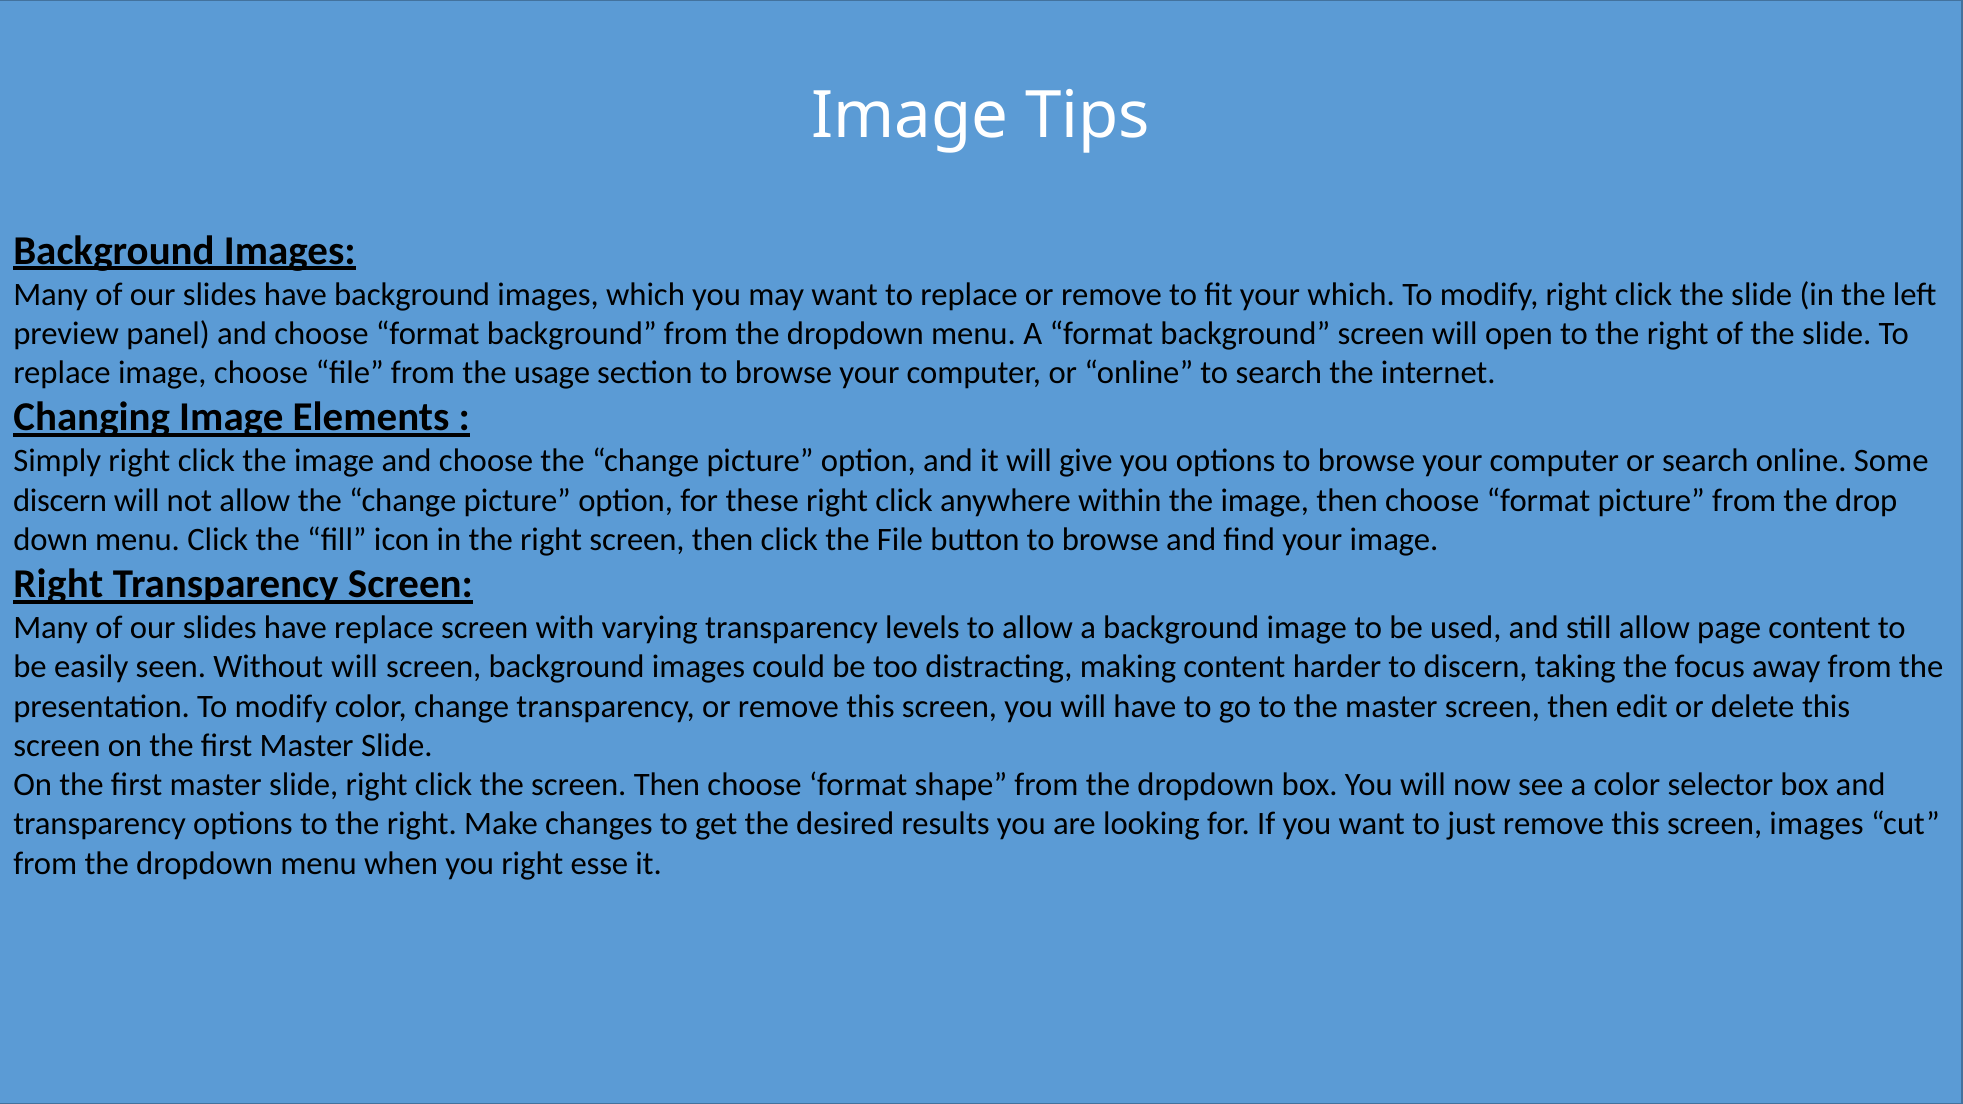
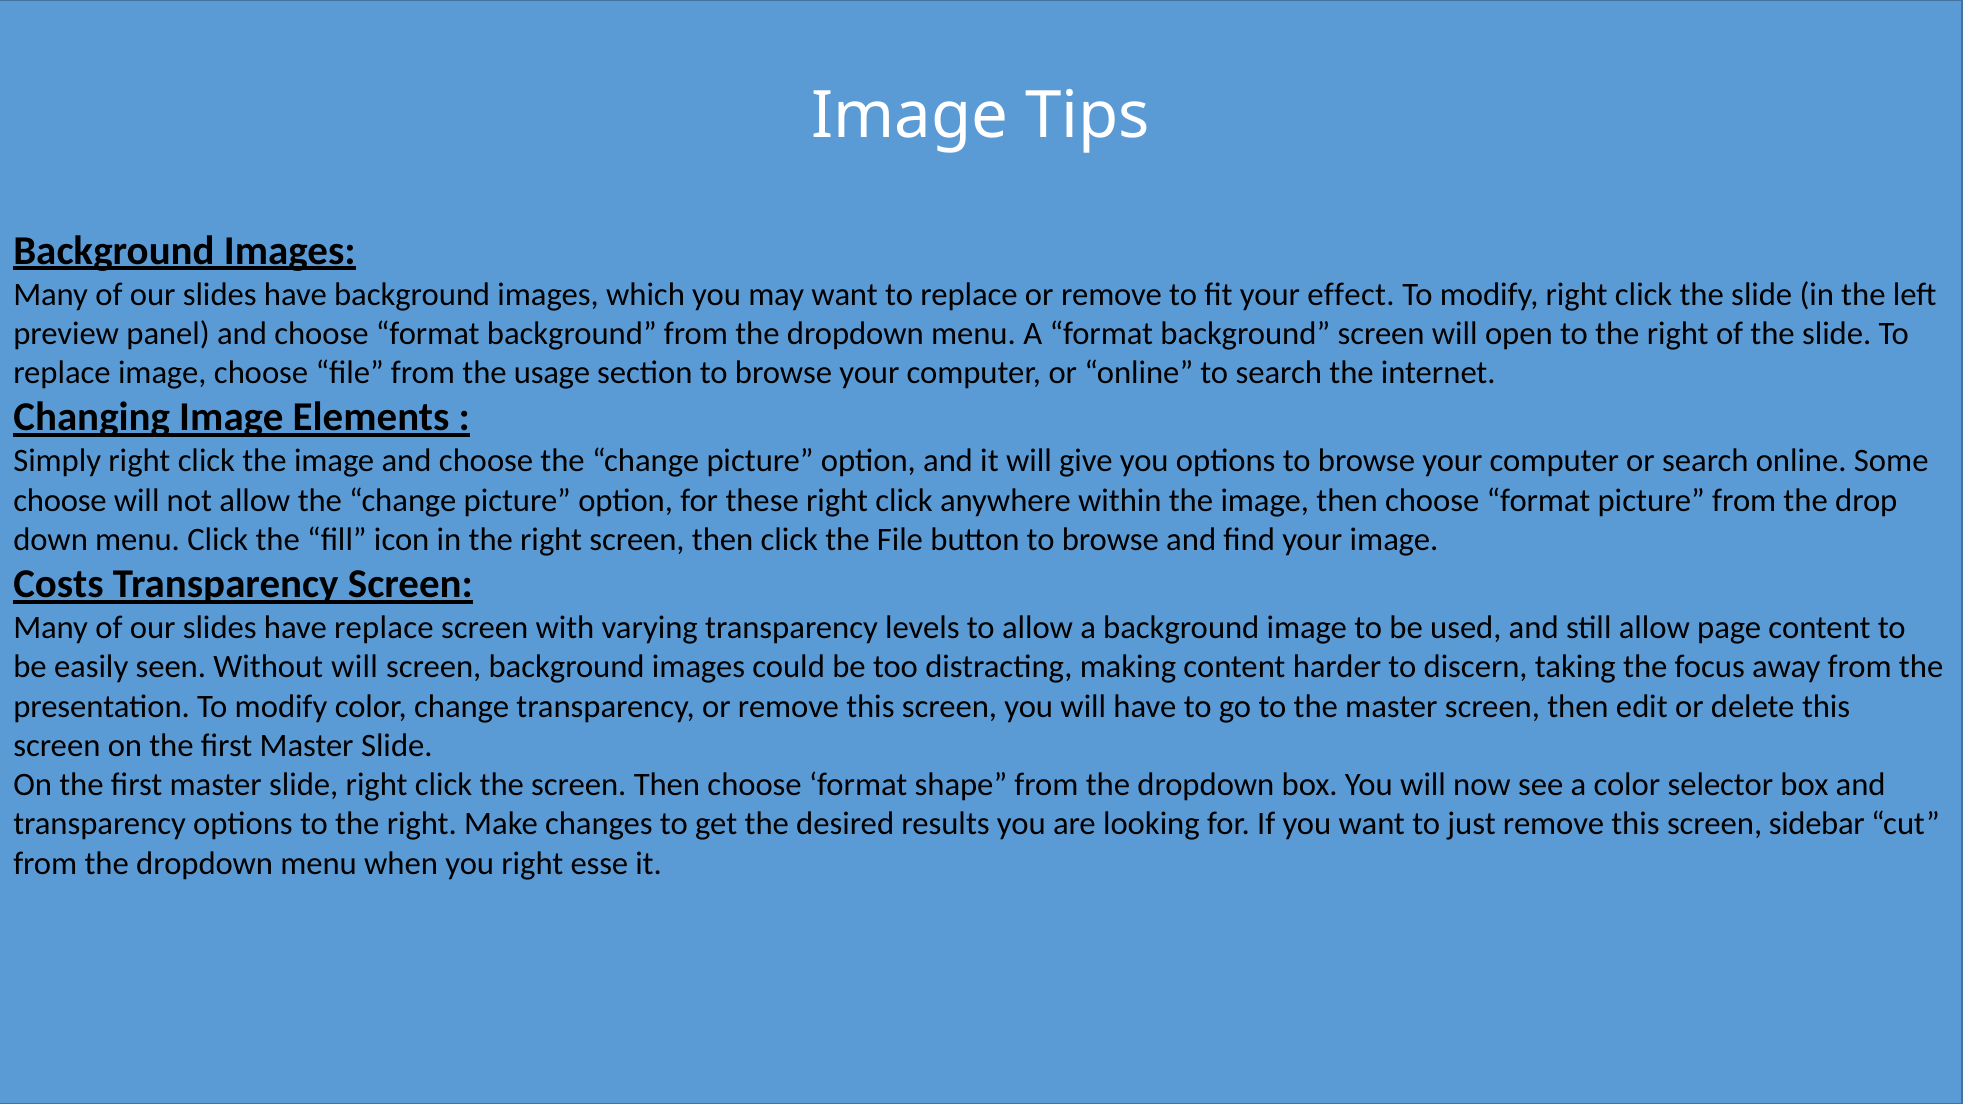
your which: which -> effect (1351, 294)
discern: discern -> choose (60, 500)
Right: Right -> Costs (58, 584)
screen images: images -> sidebar (1817, 824)
